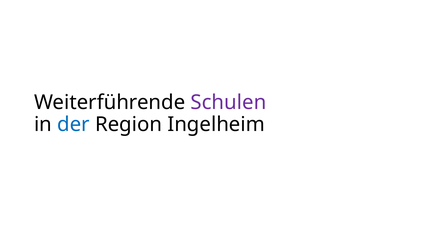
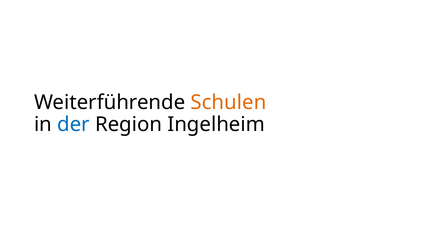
Schulen colour: purple -> orange (228, 102)
